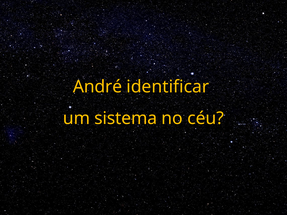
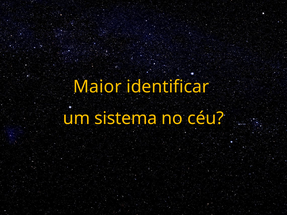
André: André -> Maior (97, 87)
